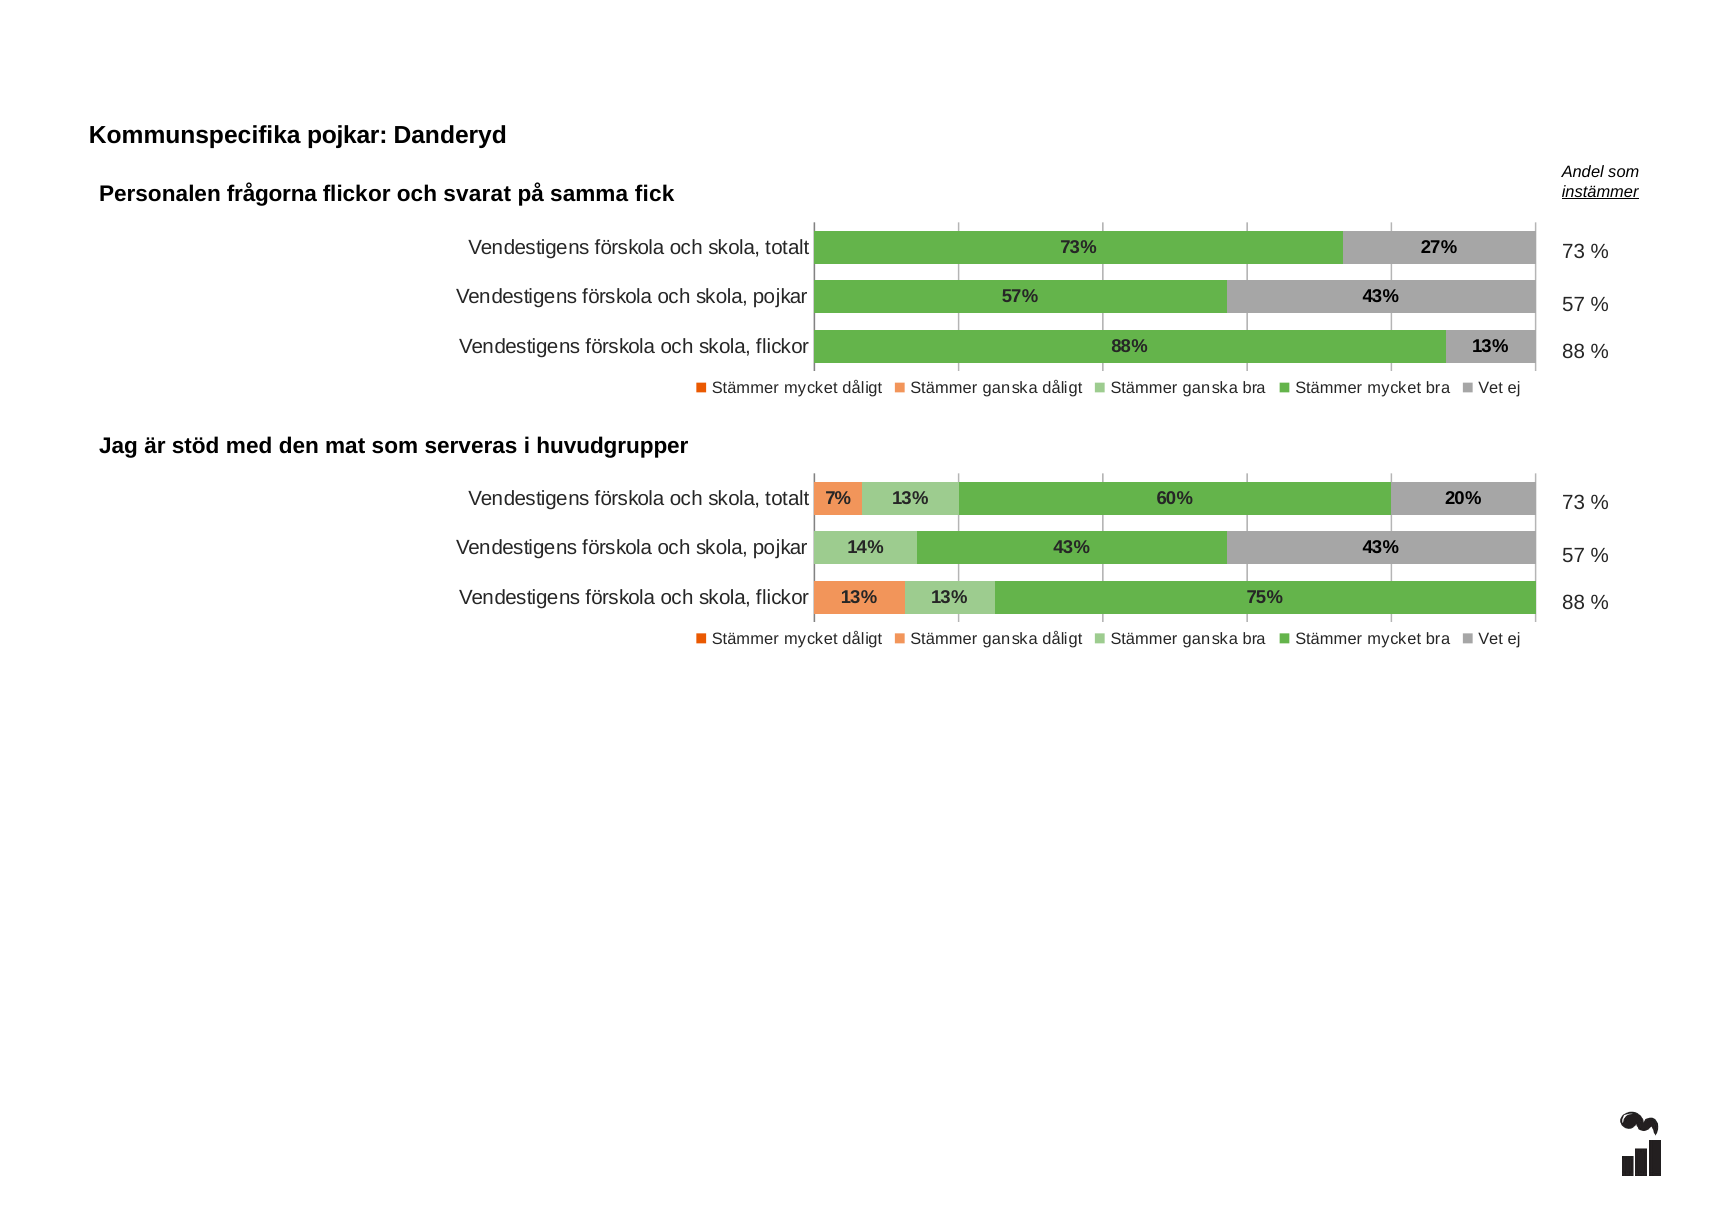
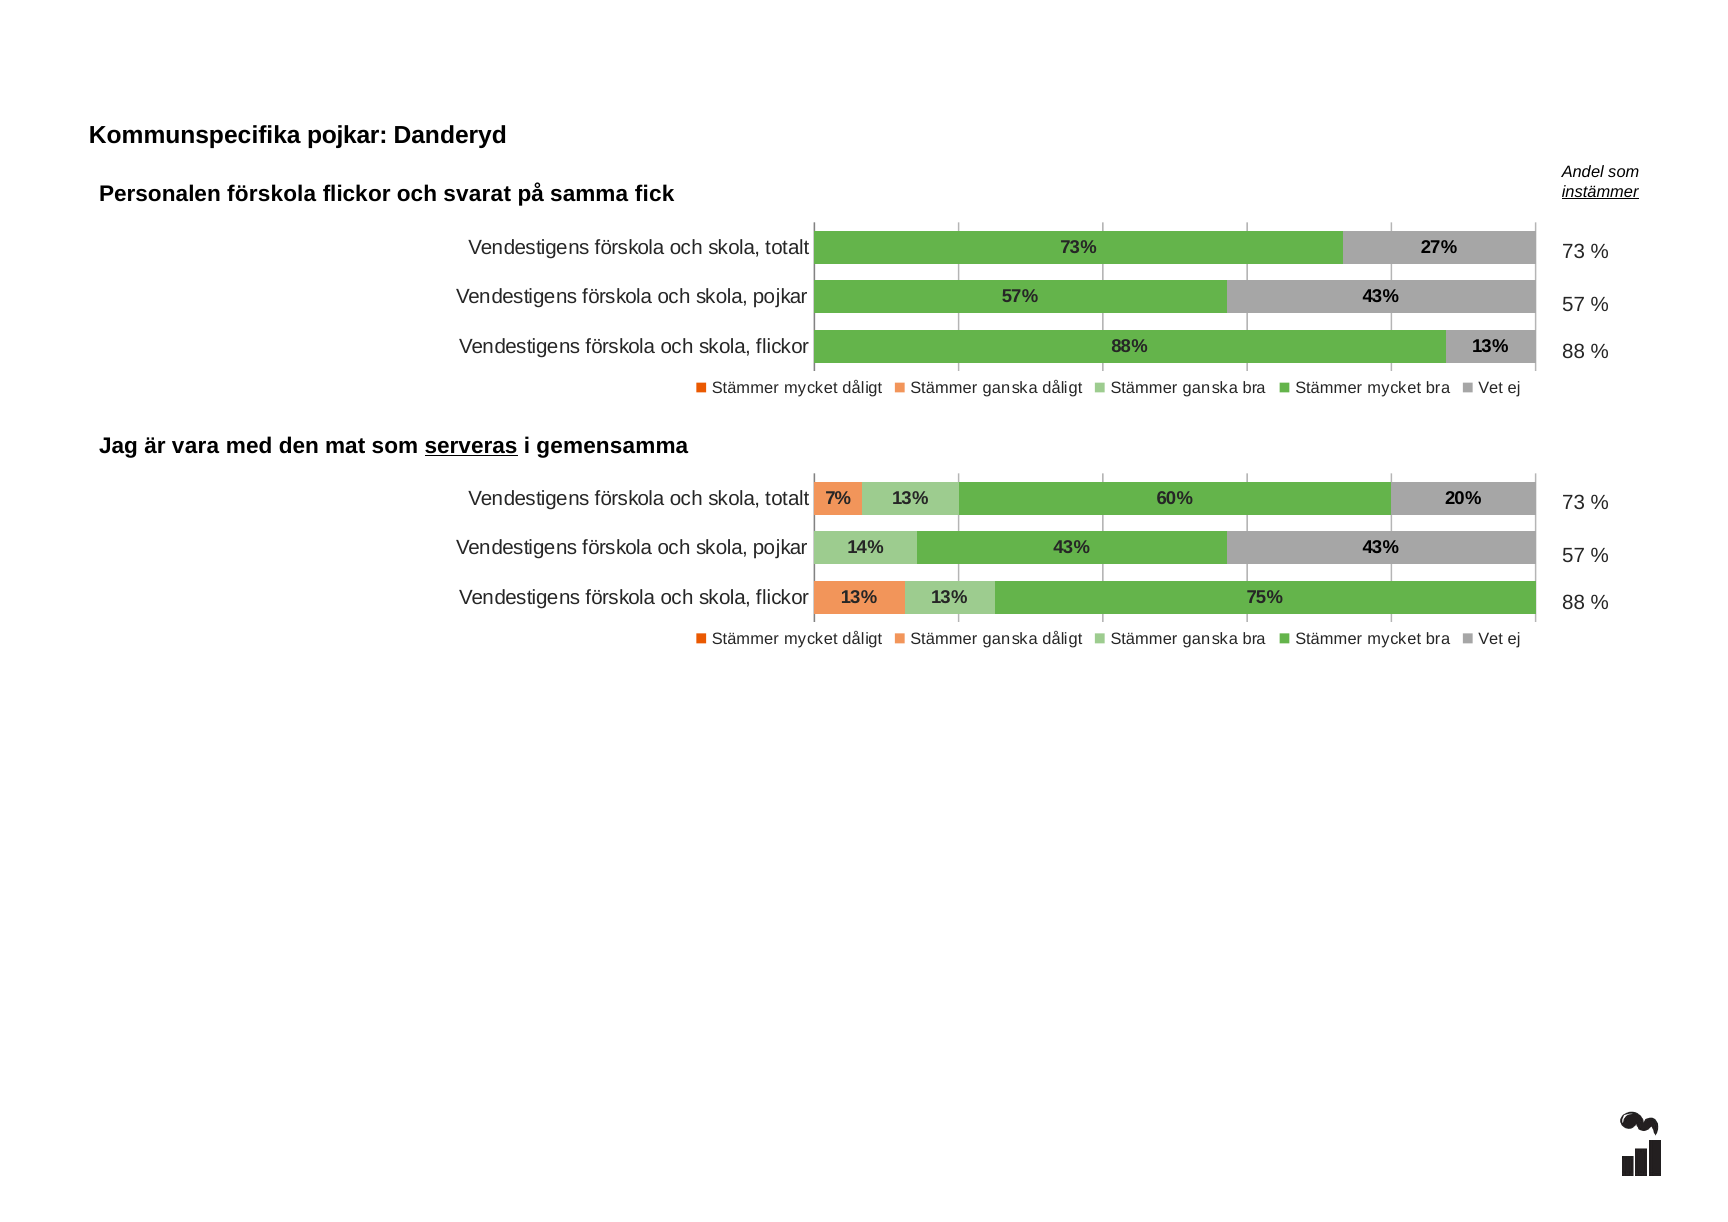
Personalen frågorna: frågorna -> förskola (272, 194)
stöd: stöd -> vara (196, 446)
serveras underline: none -> present (471, 446)
huvudgrupper: huvudgrupper -> gemensamma (612, 446)
